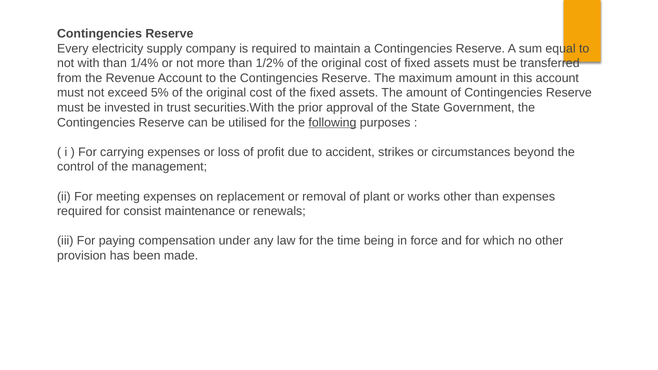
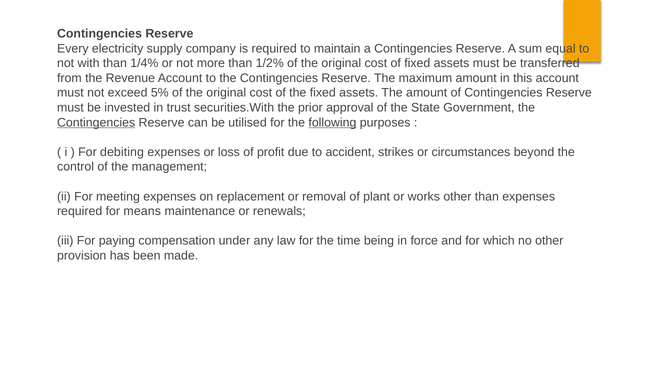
Contingencies underline: none -> present (96, 123)
carrying: carrying -> debiting (122, 152)
consist: consist -> means (142, 211)
